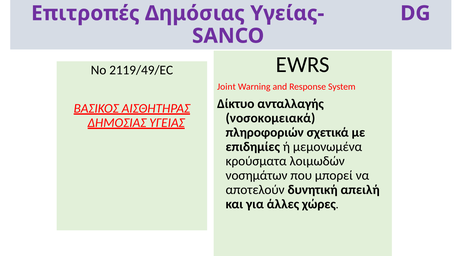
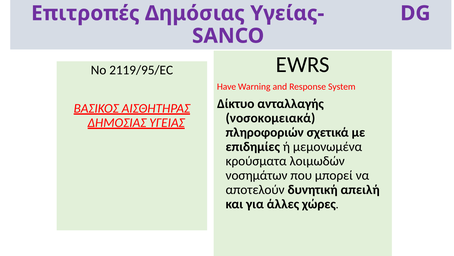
2119/49/EC: 2119/49/EC -> 2119/95/EC (141, 70)
Joint: Joint -> Have (227, 87)
